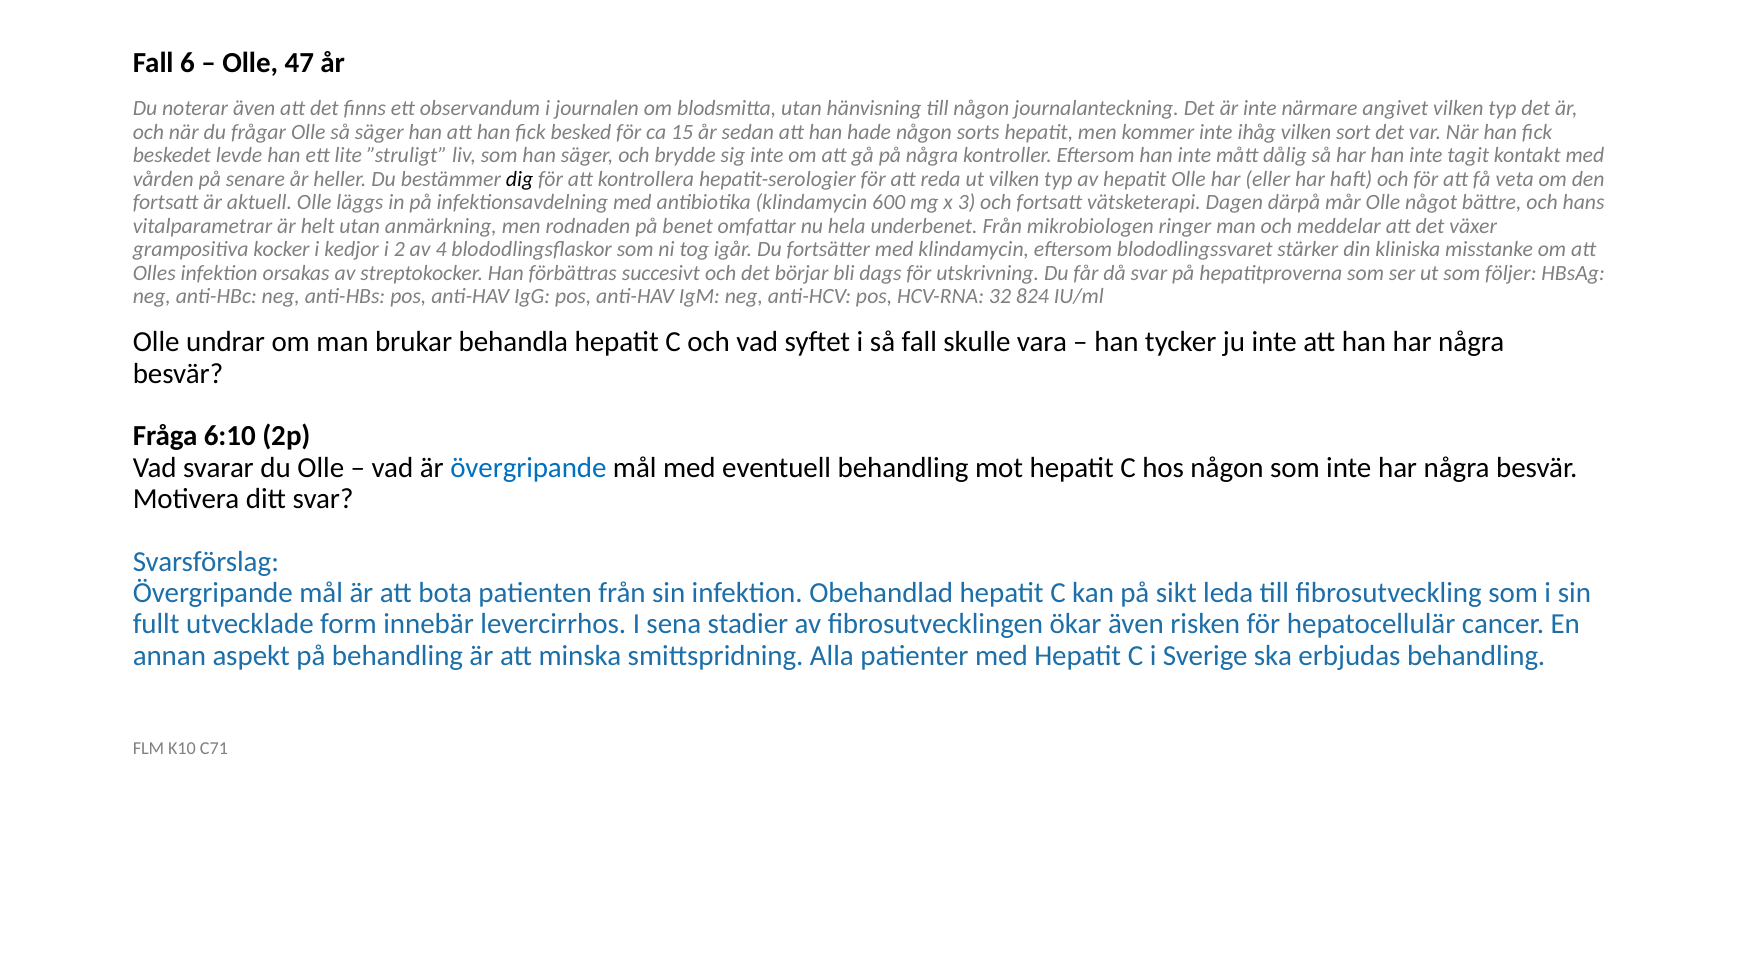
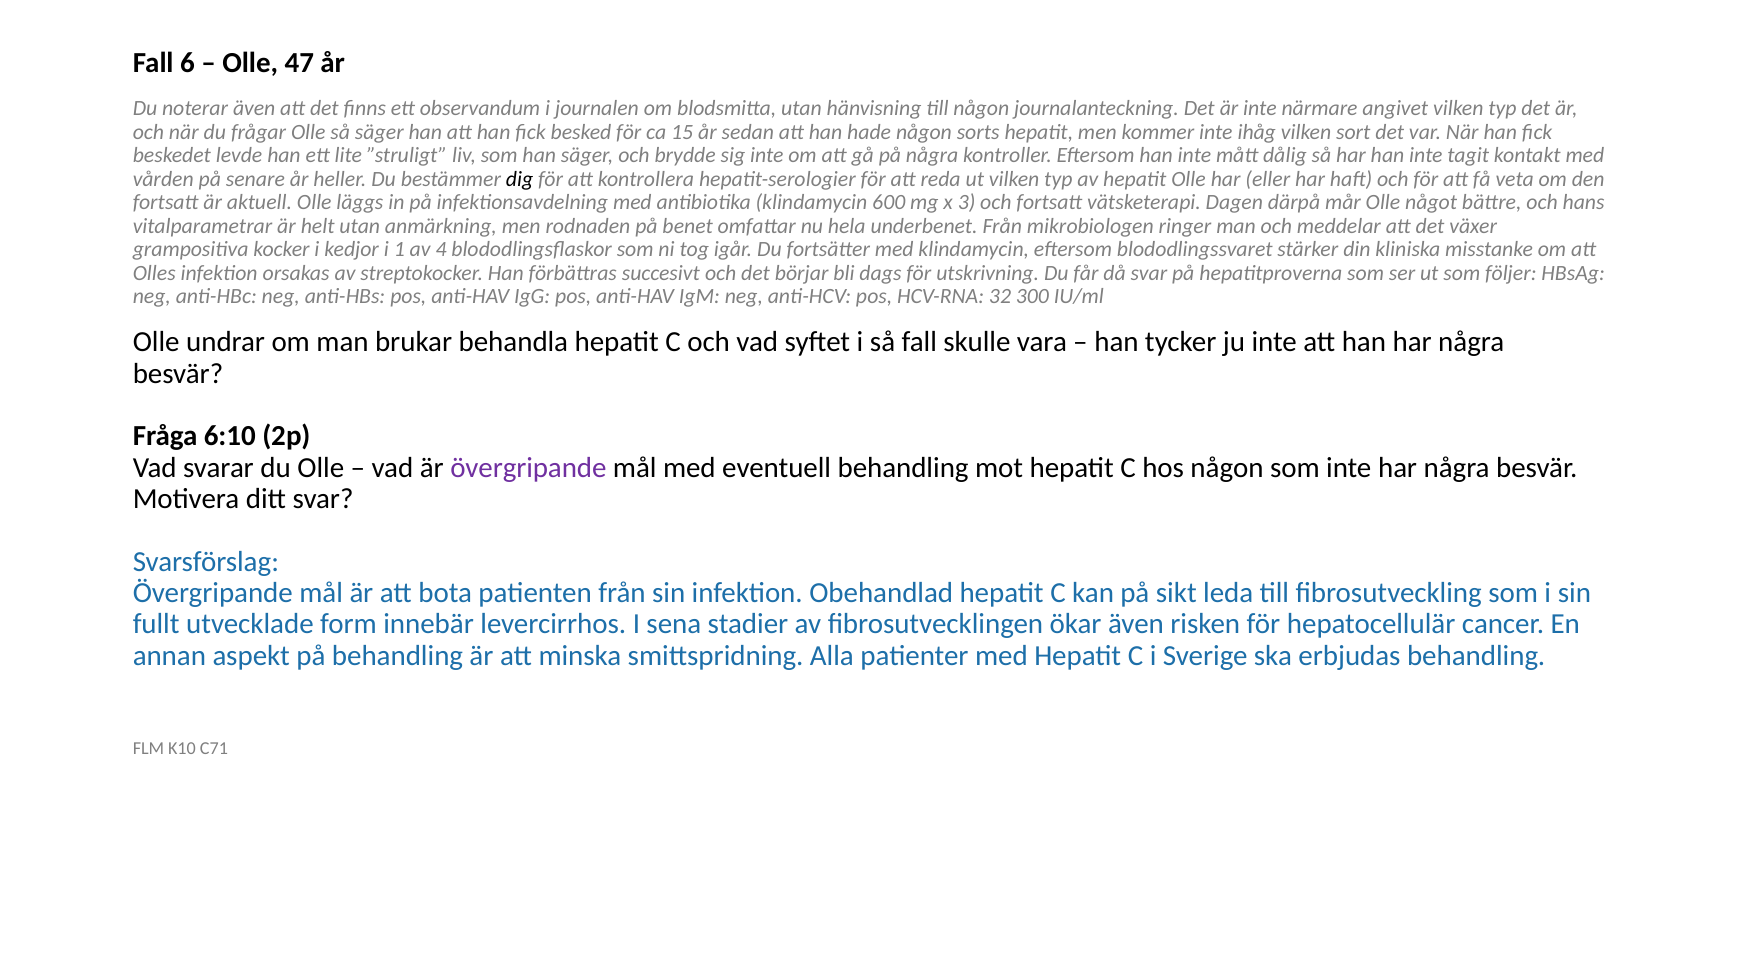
2: 2 -> 1 (399, 250)
824: 824 -> 300 (1032, 297)
övergripande colour: blue -> purple (528, 467)
